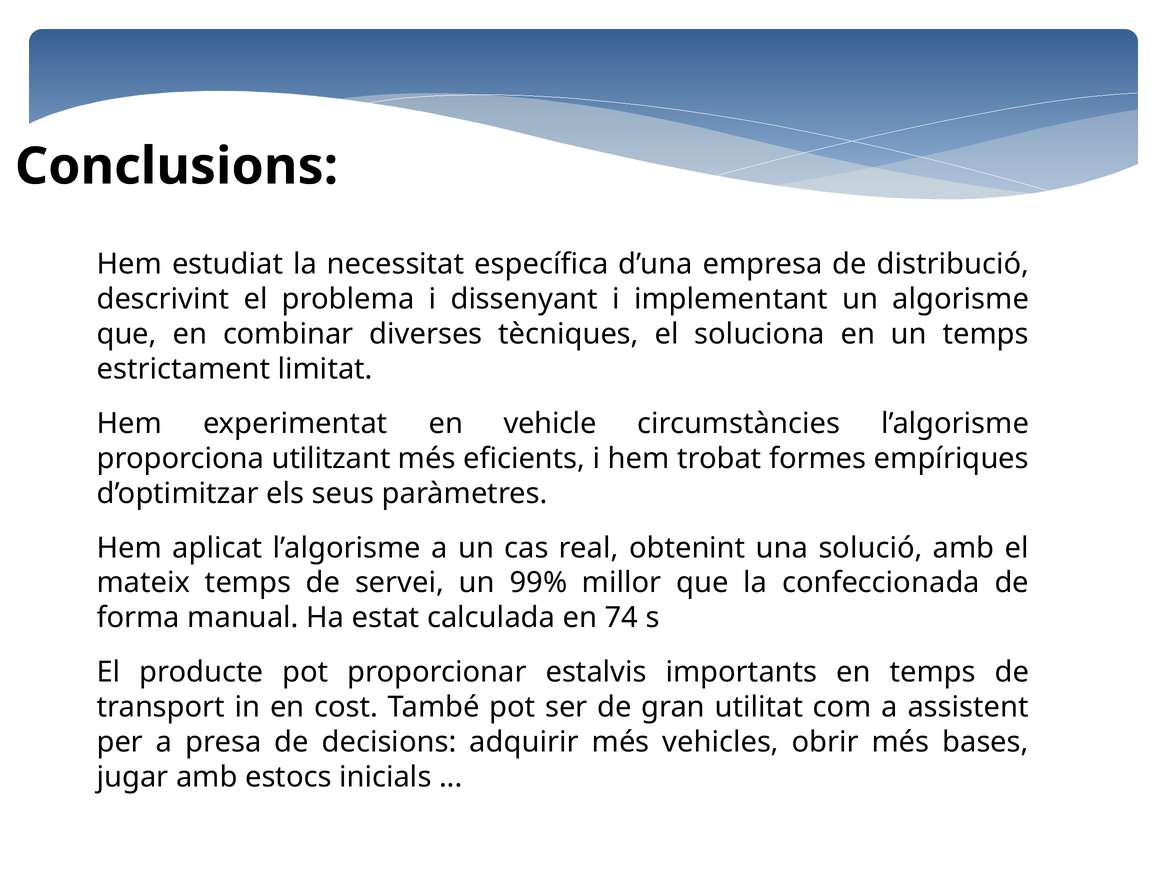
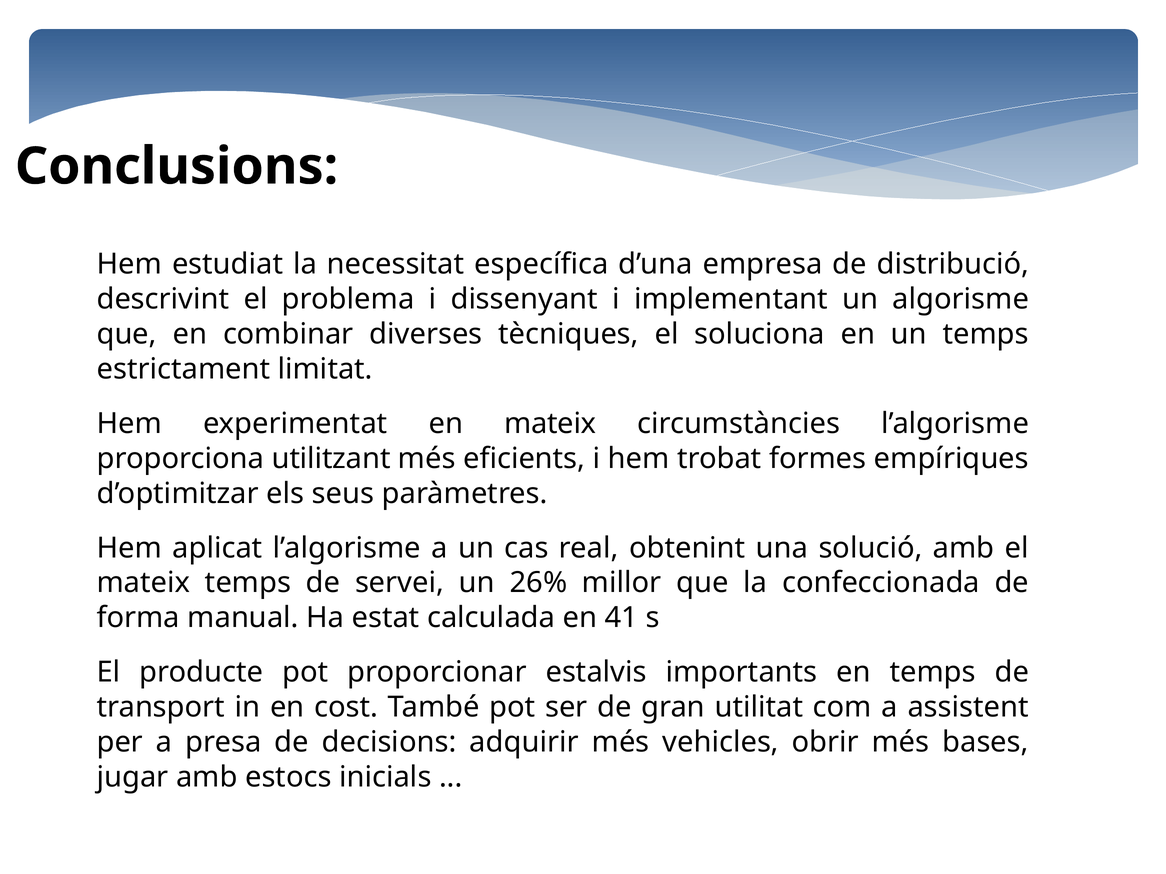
en vehicle: vehicle -> mateix (550, 424)
99%: 99% -> 26% (538, 583)
74: 74 -> 41 (621, 618)
